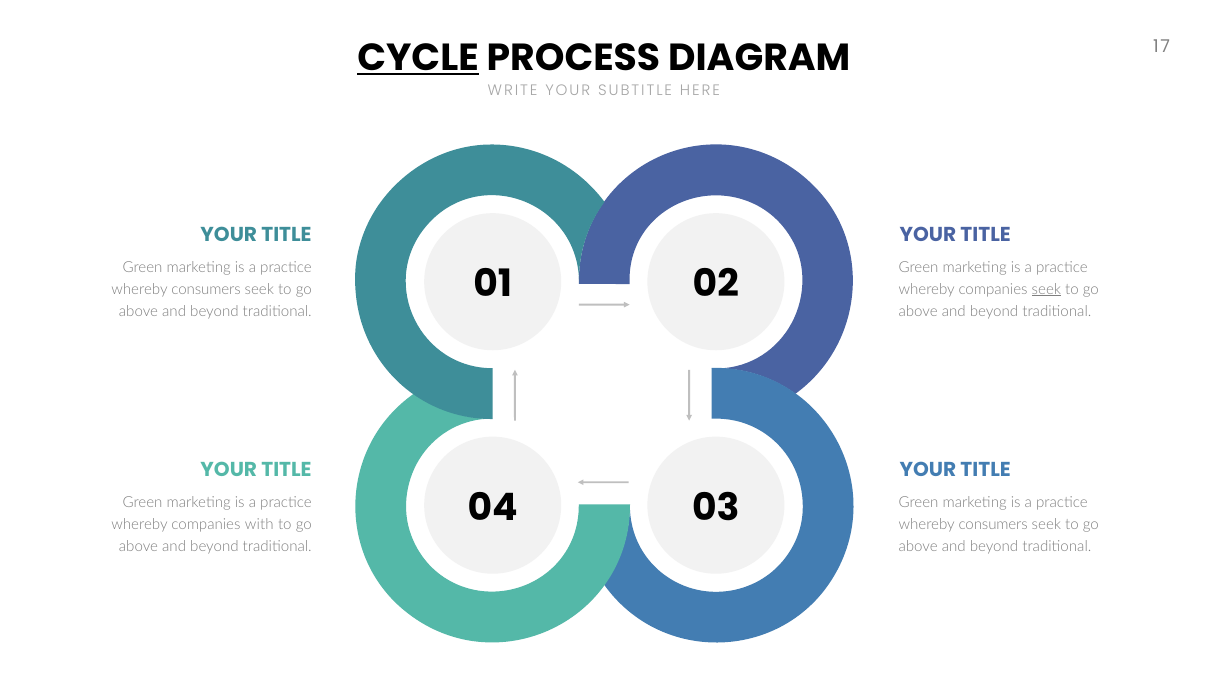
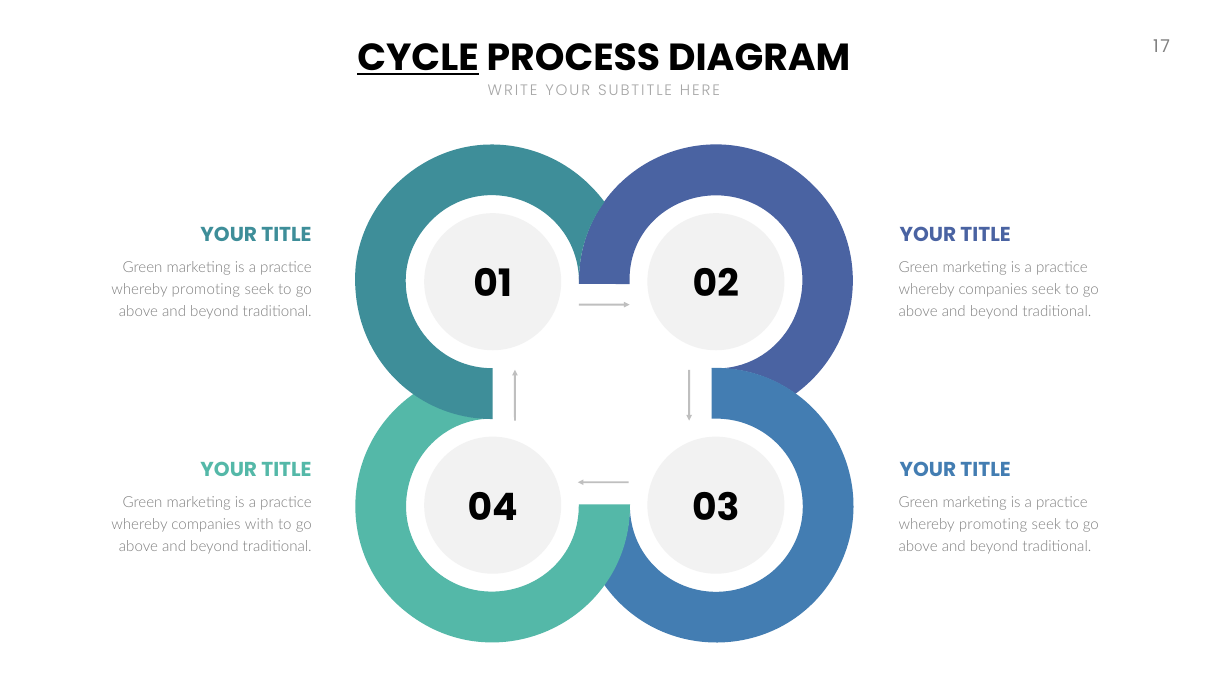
consumers: consumers -> promoting (206, 289)
seek underline: present -> none (1046, 289)
consumers: consumers -> promoting (993, 525)
